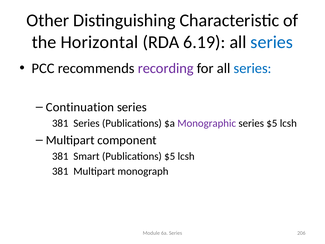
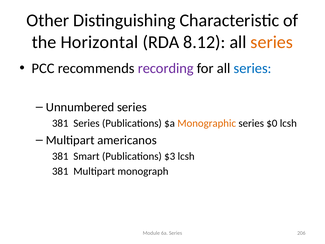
6.19: 6.19 -> 8.12 (204, 42)
series colour: blue -> orange (272, 42)
Continuation: Continuation -> Unnumbered (80, 107)
Monographic colour: purple -> orange (207, 123)
series $5: $5 -> $0 (272, 123)
component: component -> americanos (127, 140)
Publications $5: $5 -> $3 (170, 156)
